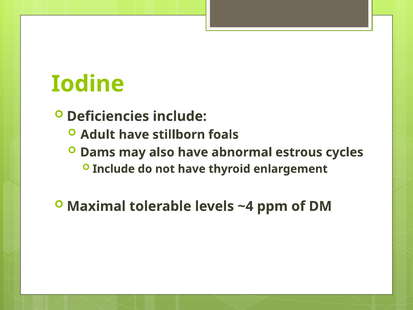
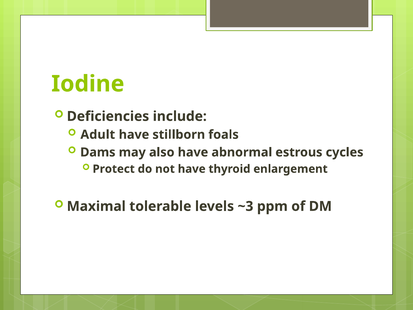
Include: Include -> Protect (114, 169)
~4: ~4 -> ~3 (245, 206)
